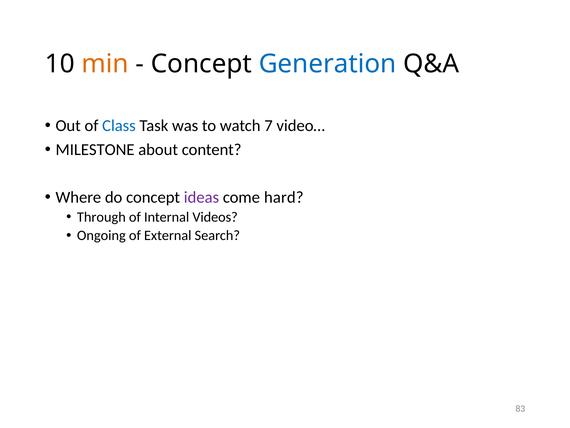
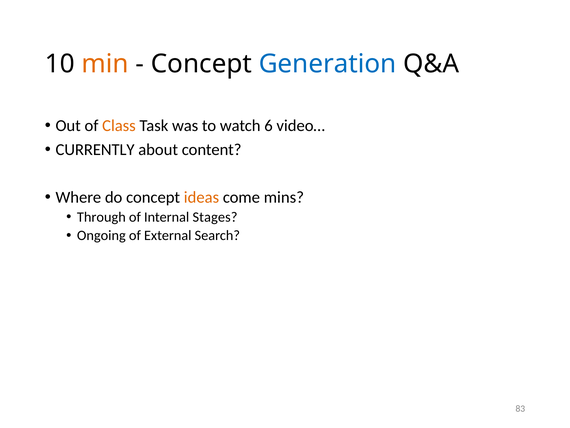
Class colour: blue -> orange (119, 126)
7: 7 -> 6 (269, 126)
MILESTONE: MILESTONE -> CURRENTLY (95, 149)
ideas colour: purple -> orange (201, 197)
hard: hard -> mins (284, 197)
Videos: Videos -> Stages (215, 217)
